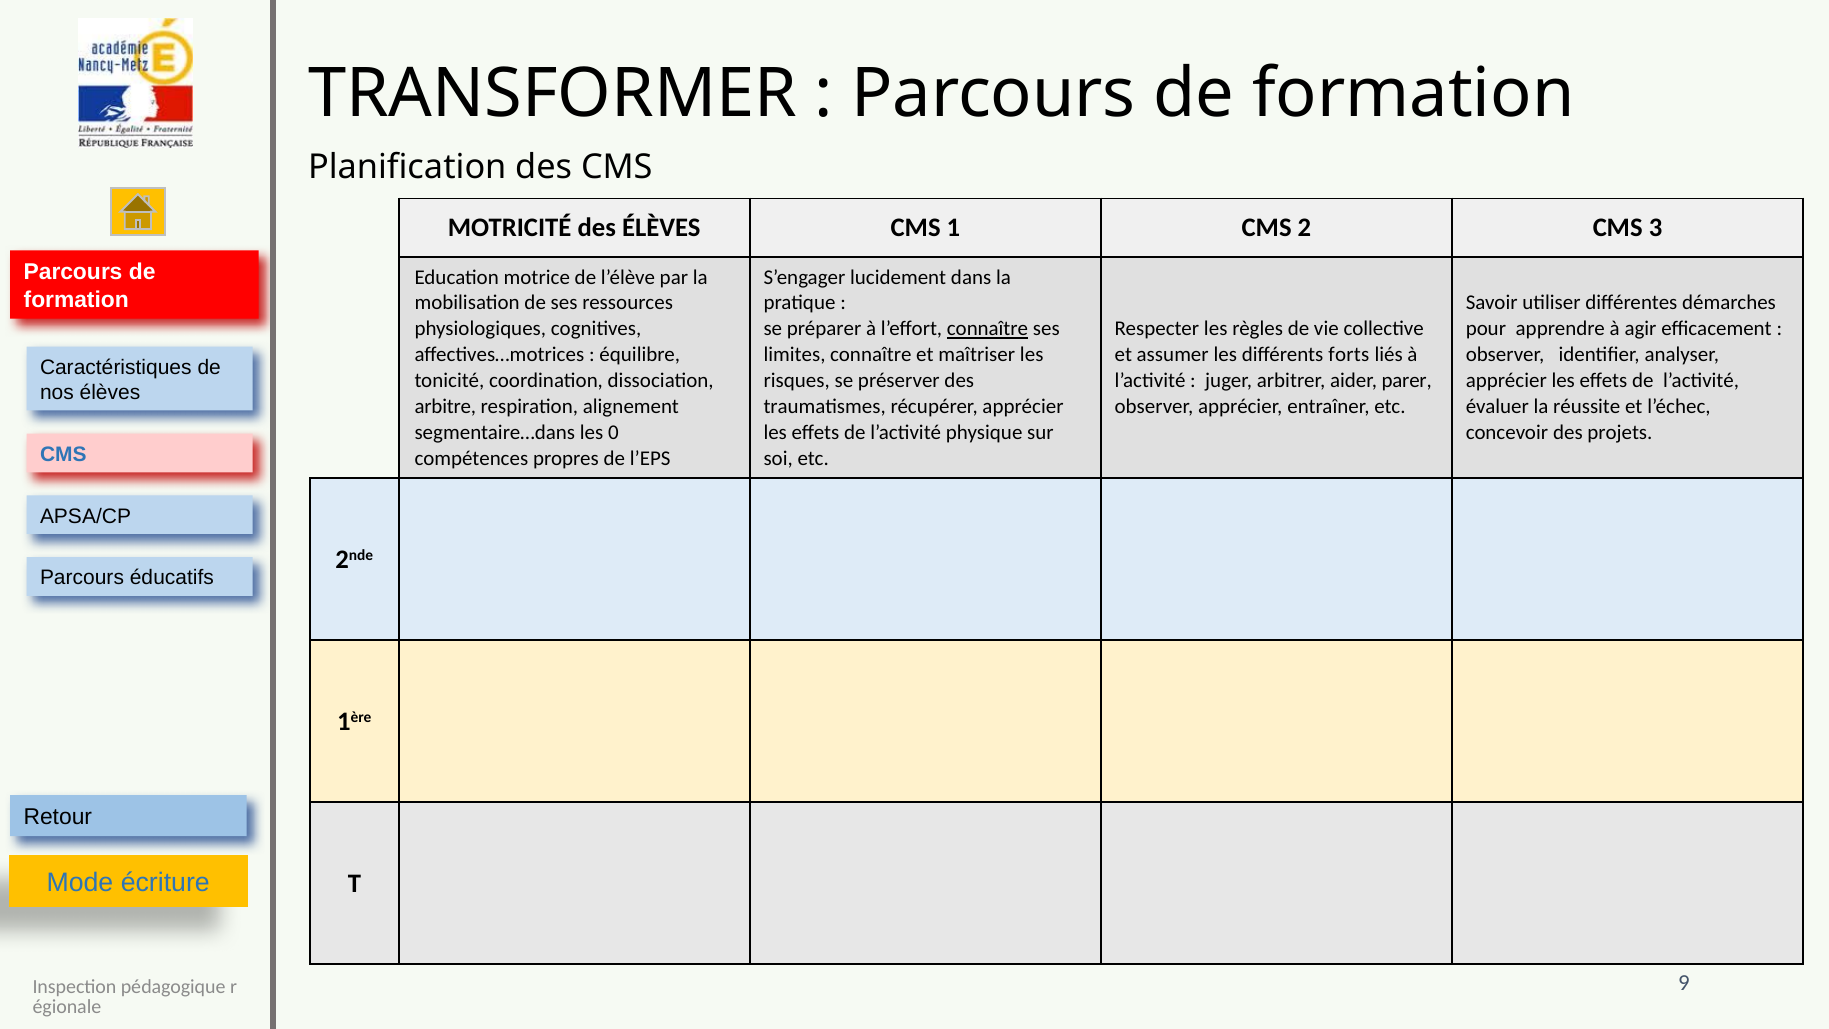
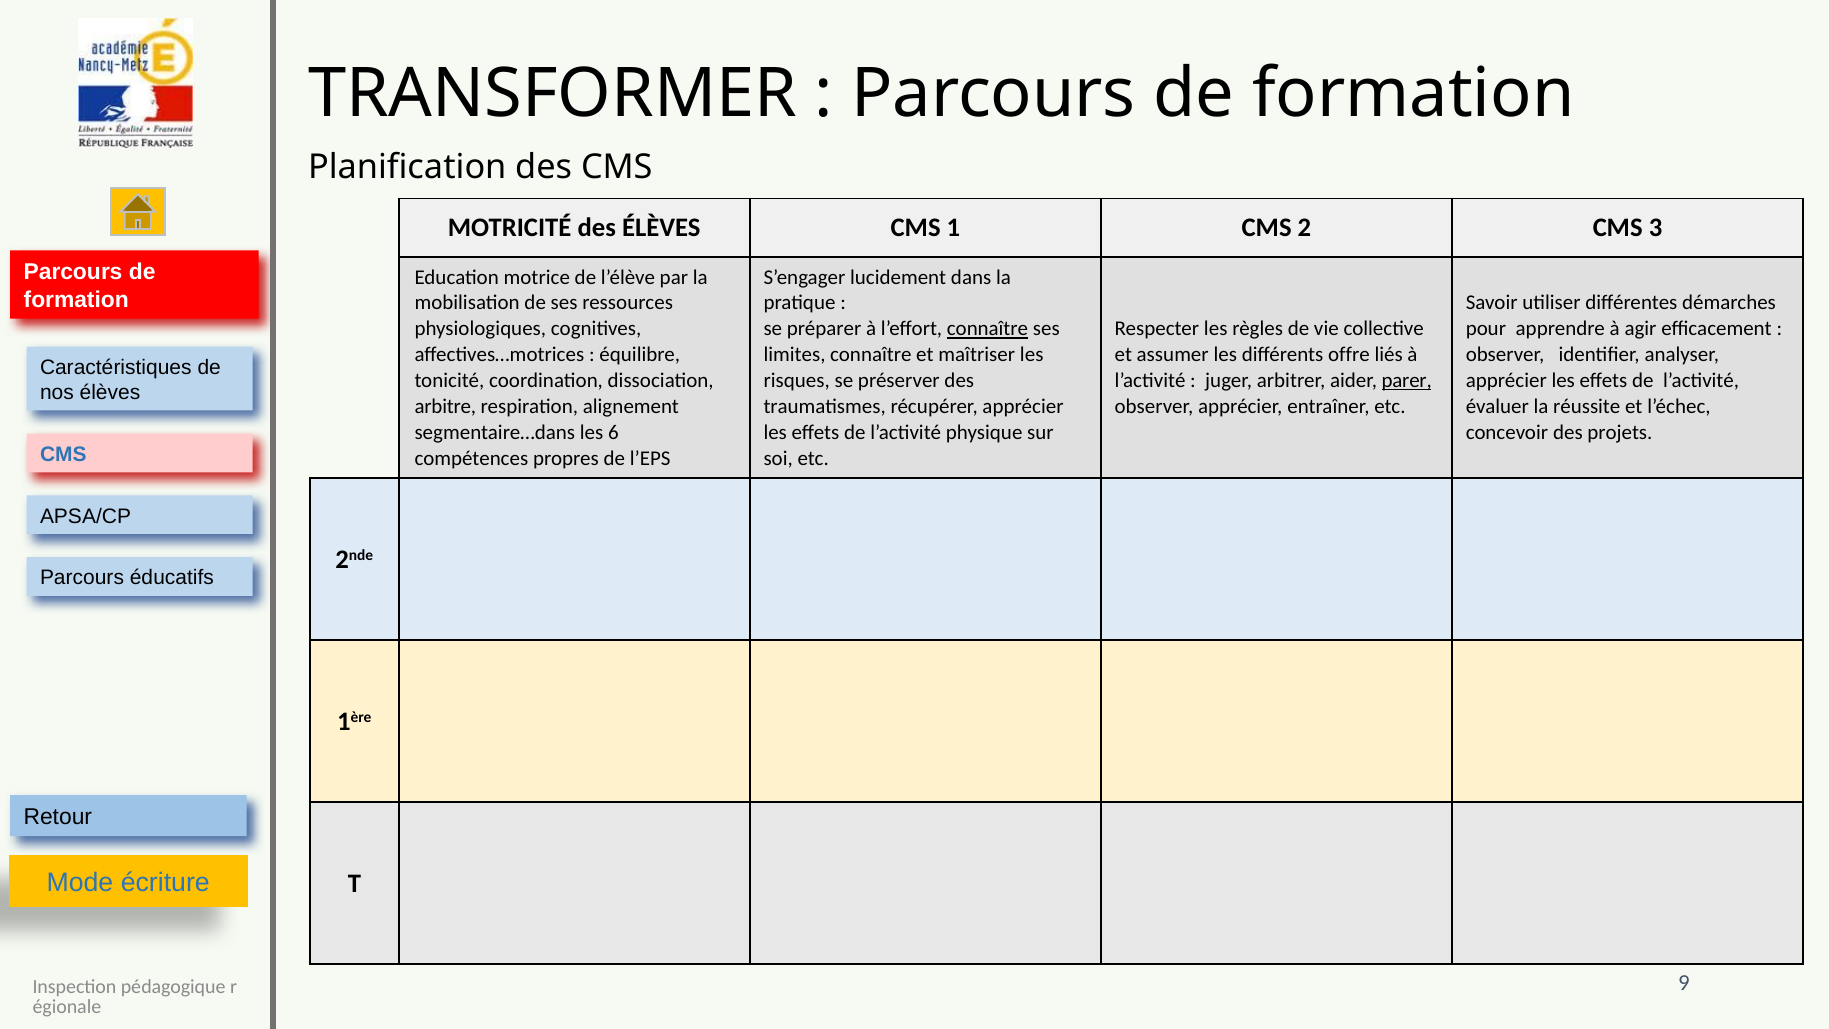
forts: forts -> offre (1349, 355)
parer underline: none -> present (1407, 381)
0: 0 -> 6 (614, 432)
